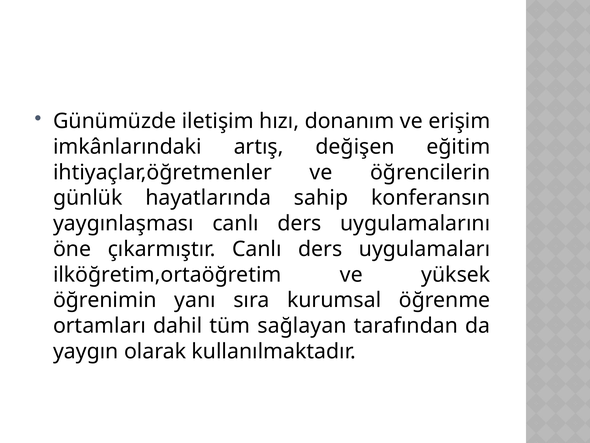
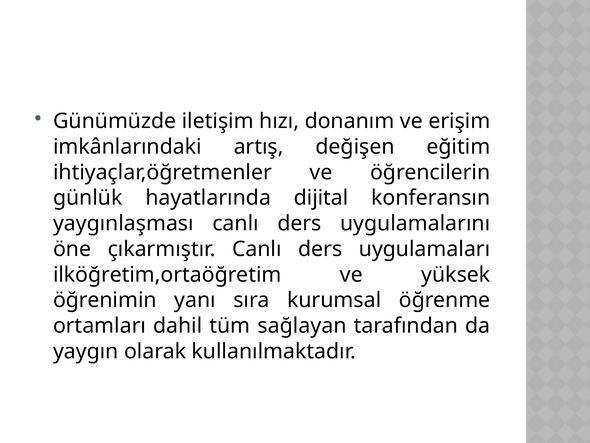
sahip: sahip -> dijital (321, 198)
